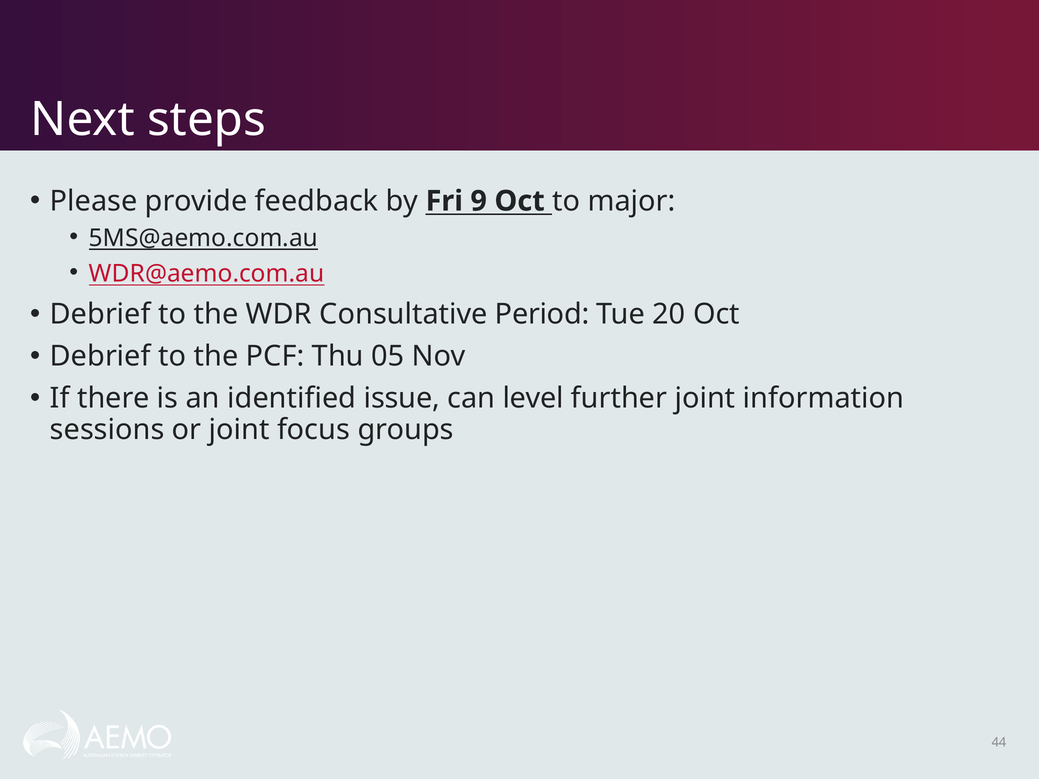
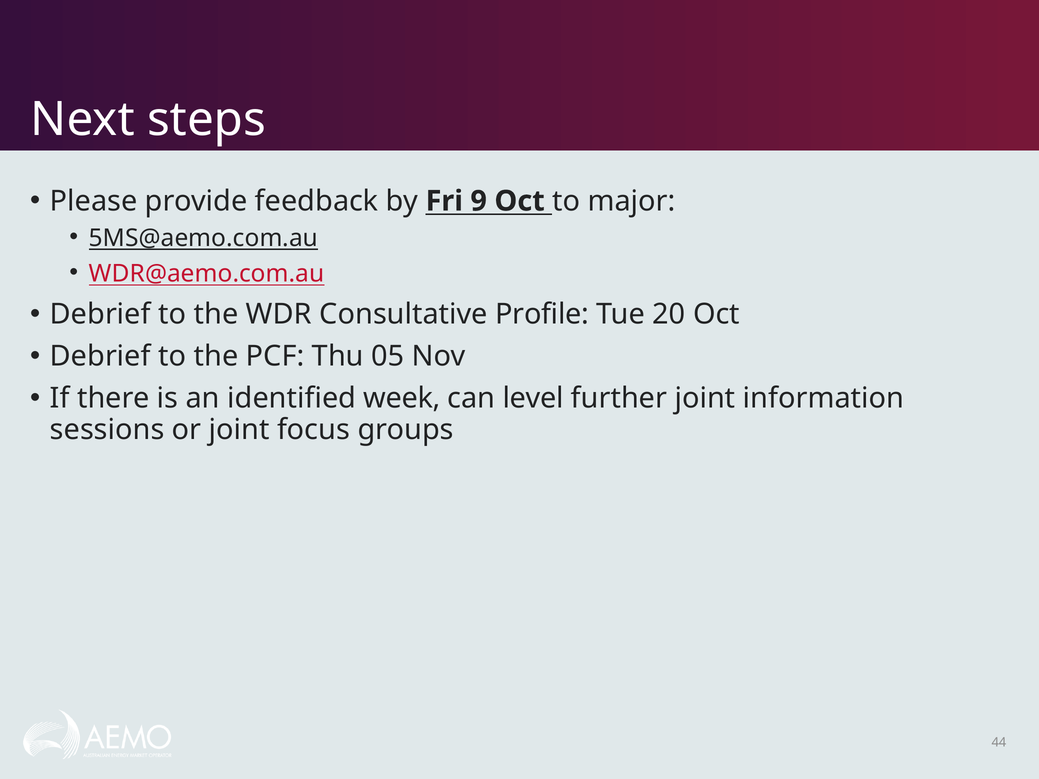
Period: Period -> Profile (542, 314)
issue: issue -> week (402, 399)
